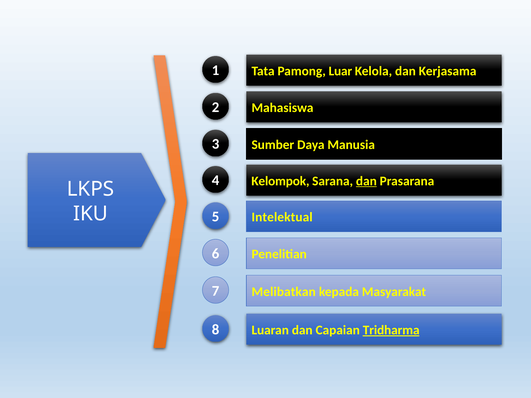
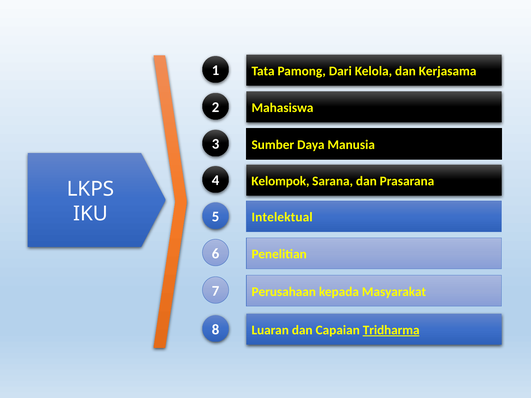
Luar: Luar -> Dari (340, 71)
dan underline: present -> none (366, 181)
Melibatkan: Melibatkan -> Perusahaan (284, 292)
